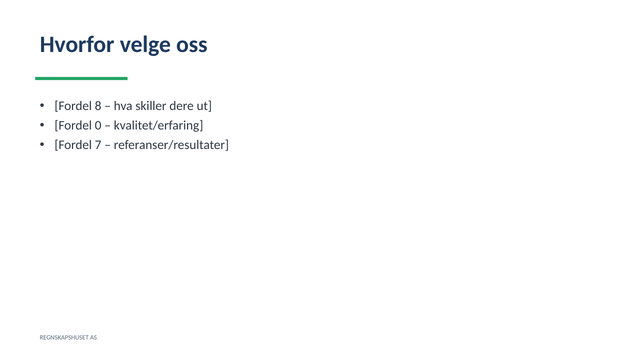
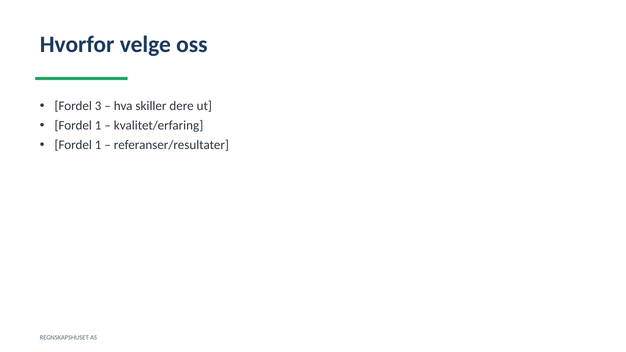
8: 8 -> 3 (98, 106)
0: 0 -> 1 (98, 126)
7: 7 -> 1 (98, 145)
